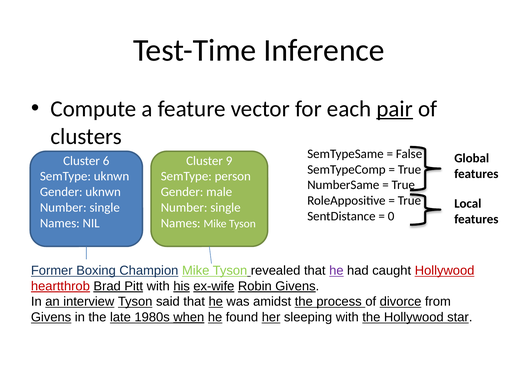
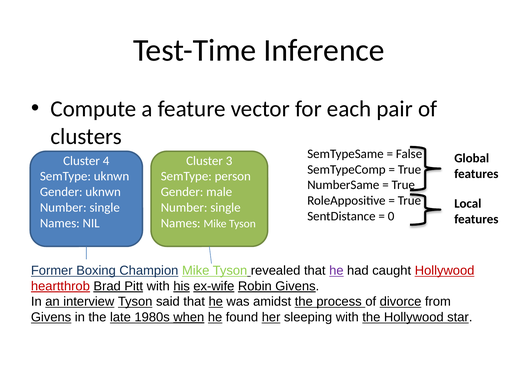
pair underline: present -> none (395, 109)
6: 6 -> 4 (106, 161)
9: 9 -> 3 (229, 161)
